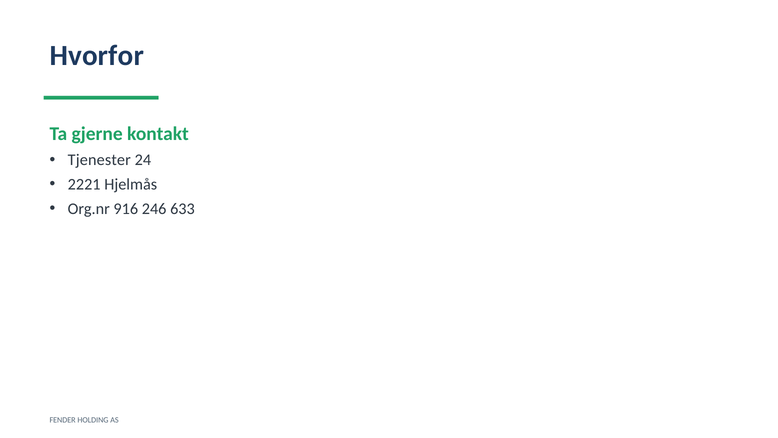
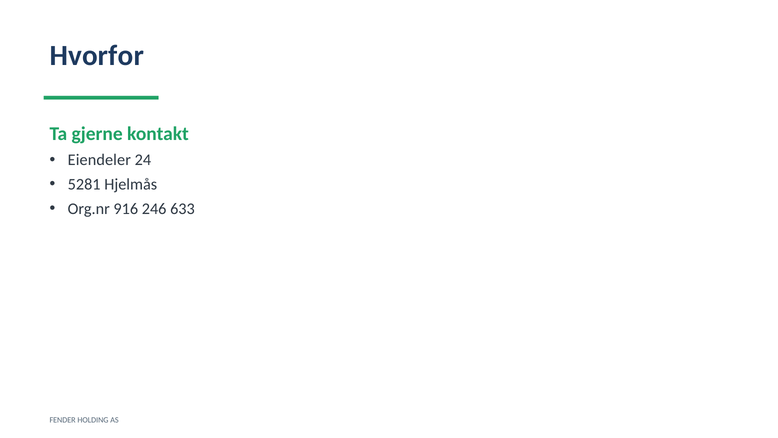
Tjenester: Tjenester -> Eiendeler (99, 160)
2221: 2221 -> 5281 (84, 184)
